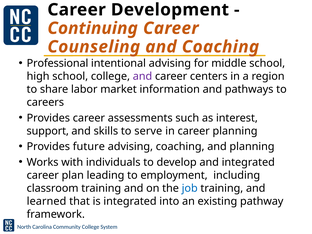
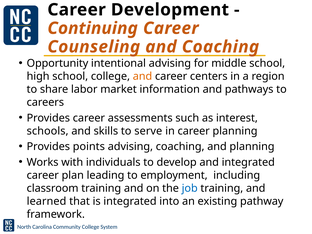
Professional: Professional -> Opportunity (57, 63)
and colour: purple -> orange (142, 76)
support: support -> schools (48, 131)
future: future -> points (89, 147)
